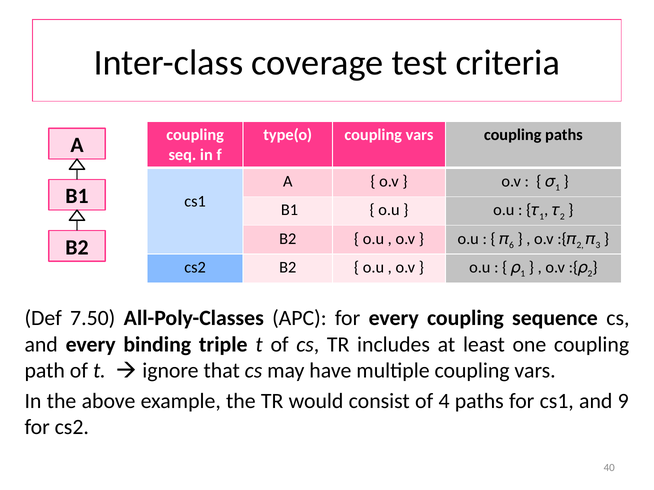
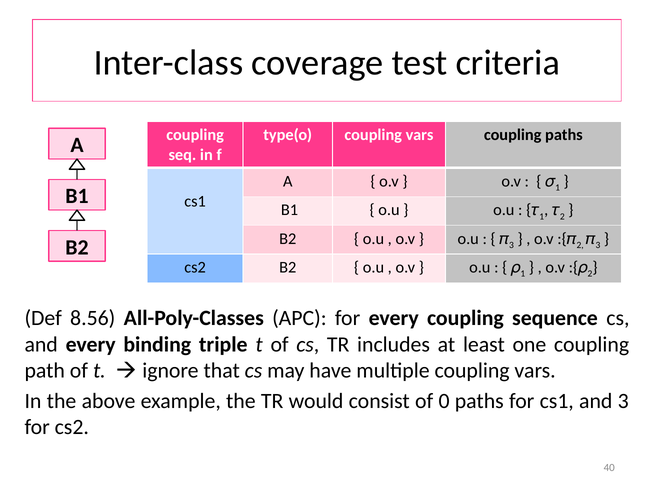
6: 6 -> 3 (512, 245)
7.50: 7.50 -> 8.56 (93, 319)
4: 4 -> 0 (444, 401)
and 9: 9 -> 3 (623, 401)
